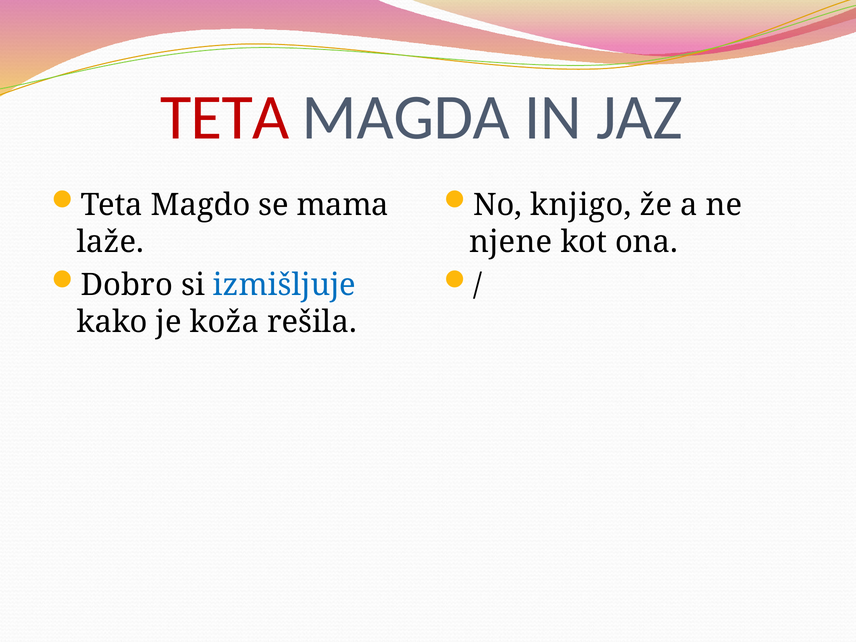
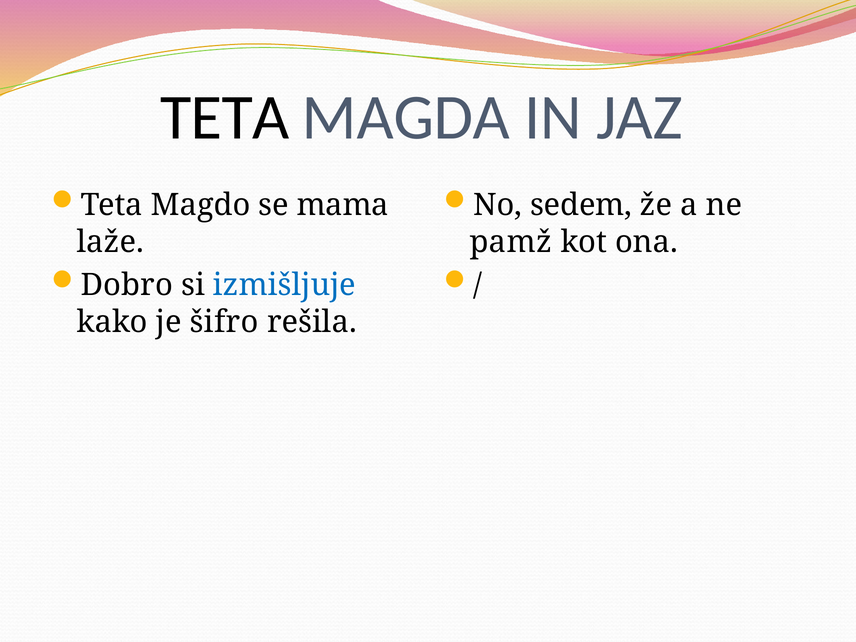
TETA colour: red -> black (225, 118)
knjigo: knjigo -> sedem (581, 205)
njene: njene -> pamž (511, 242)
koža: koža -> šifro (224, 322)
